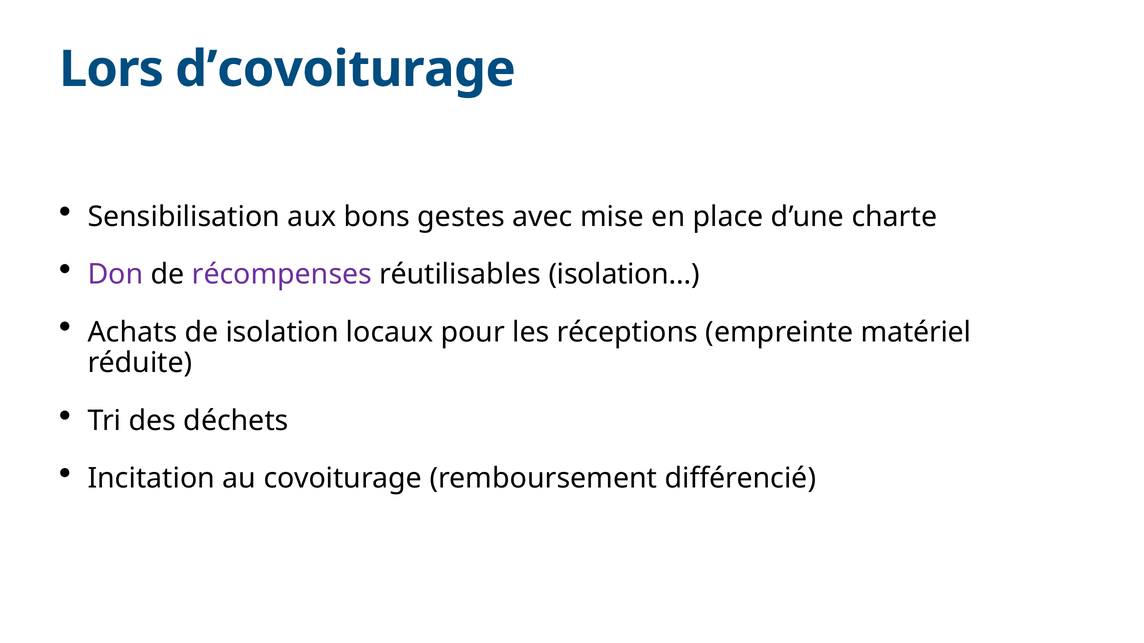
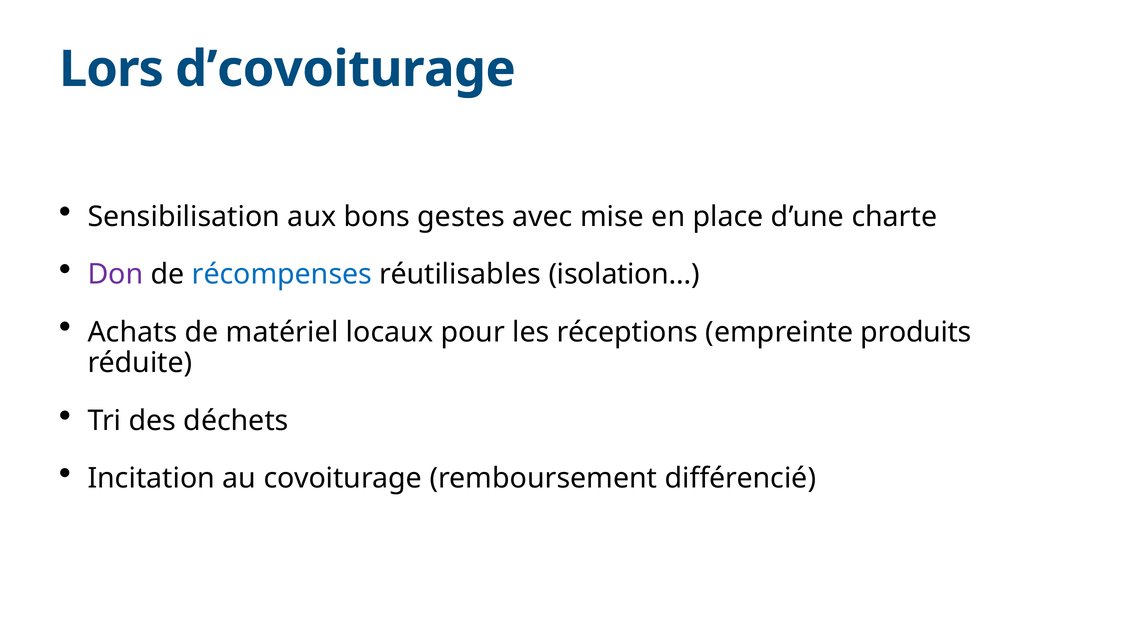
récompenses colour: purple -> blue (282, 275)
isolation: isolation -> matériel (282, 332)
matériel: matériel -> produits (916, 332)
